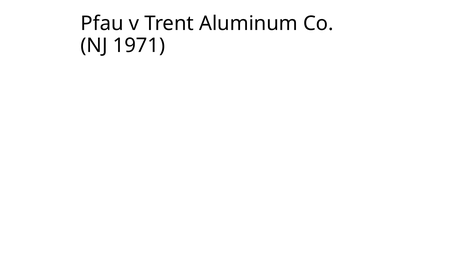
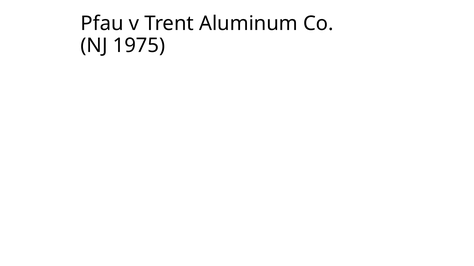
1971: 1971 -> 1975 (139, 45)
